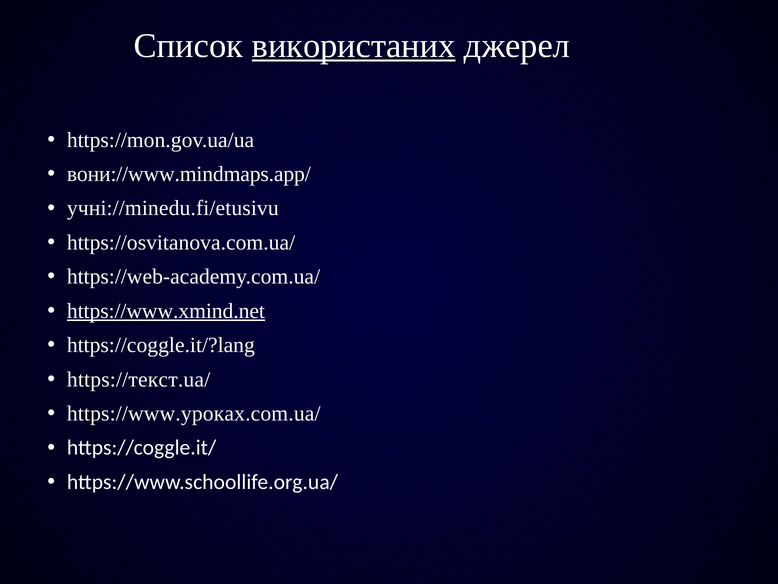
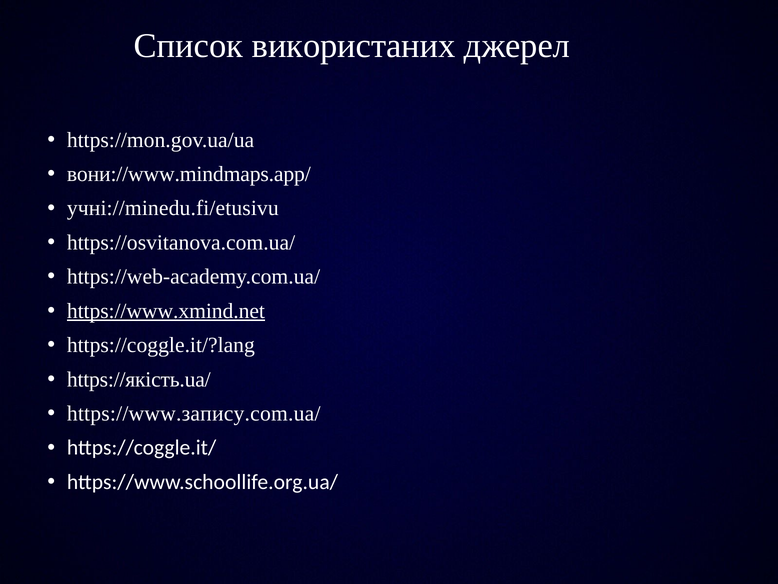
використаних underline: present -> none (354, 46)
https://текст.ua/: https://текст.ua/ -> https://якість.ua/ (139, 379)
https://www.уроках.com.ua/: https://www.уроках.com.ua/ -> https://www.запису.com.ua/ (194, 413)
